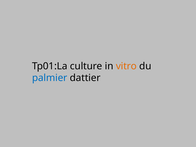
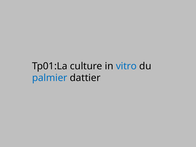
vitro colour: orange -> blue (126, 66)
